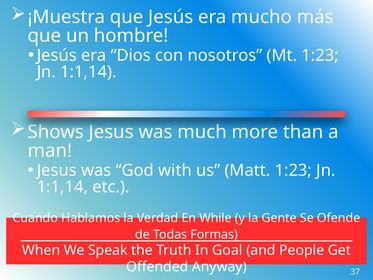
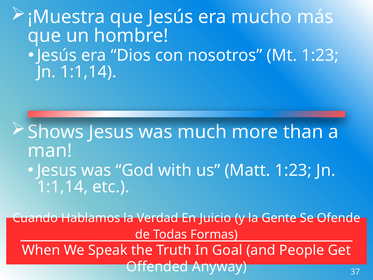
While: While -> Juicio (215, 218)
